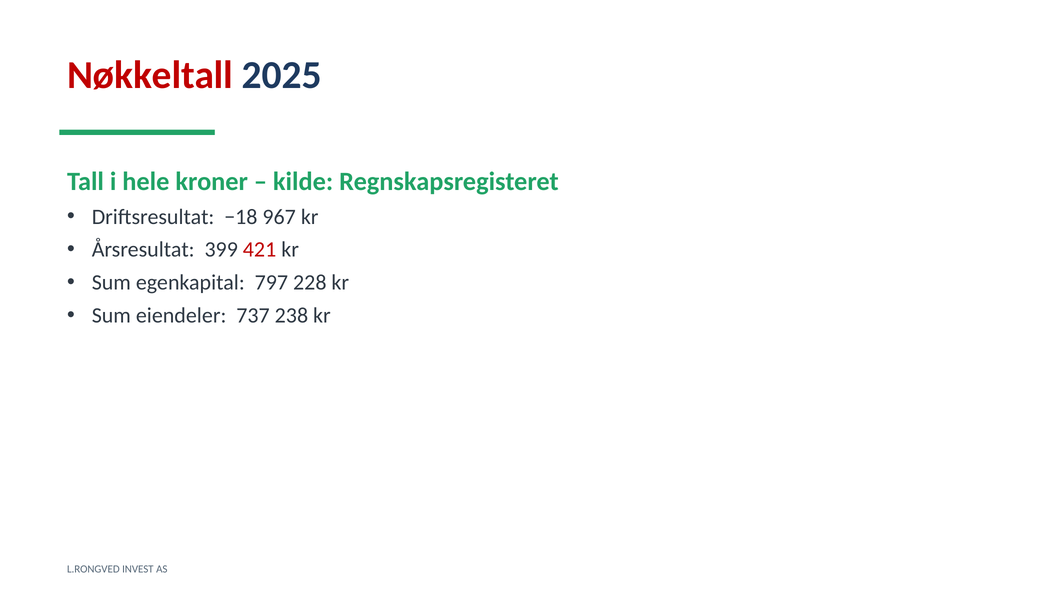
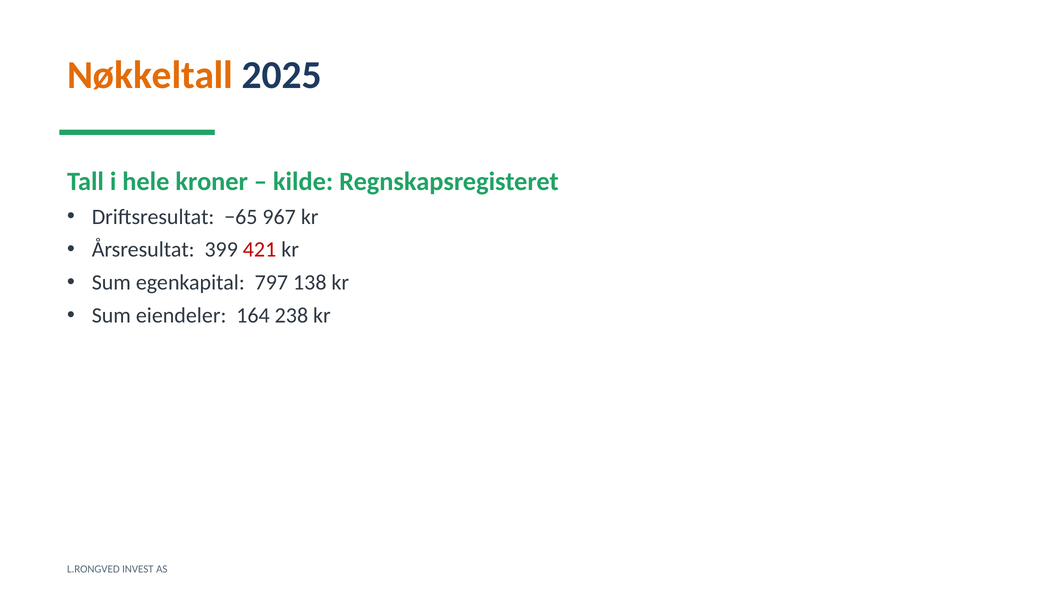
Nøkkeltall colour: red -> orange (150, 75)
−18: −18 -> −65 (241, 217)
228: 228 -> 138 (310, 283)
737: 737 -> 164 (253, 316)
